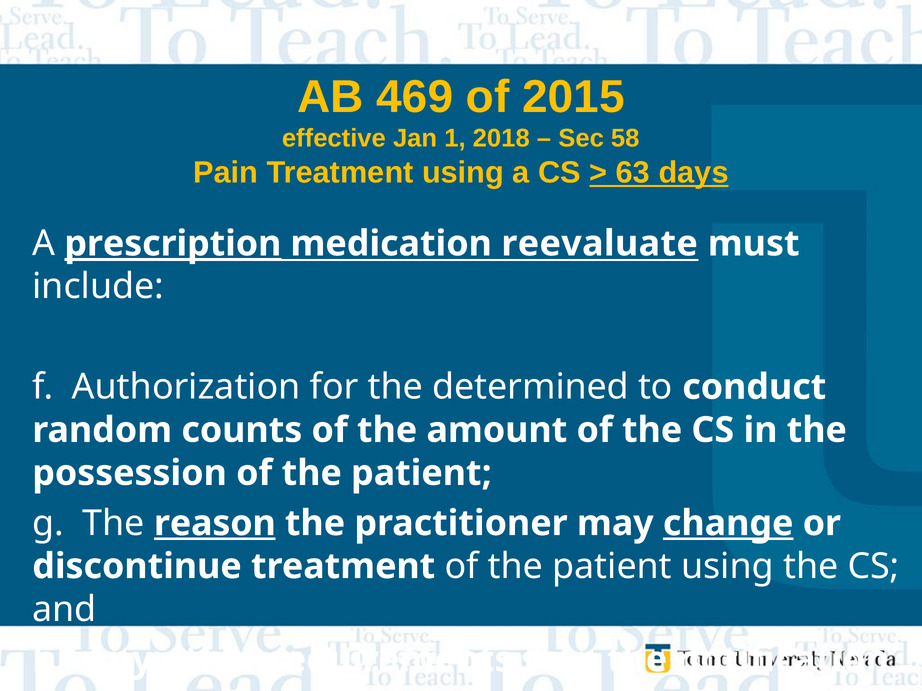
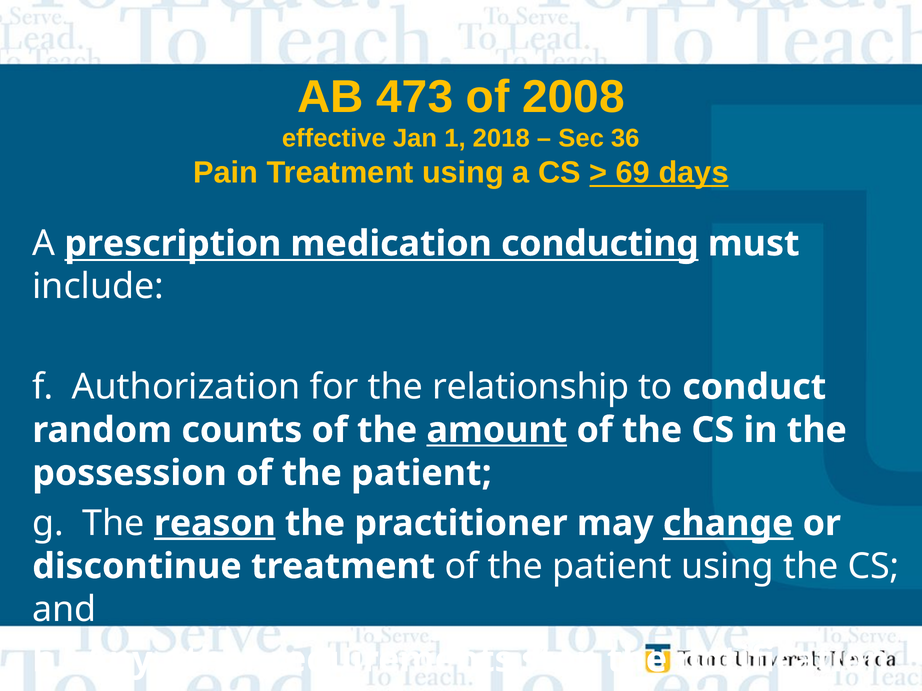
469: 469 -> 473 (415, 97)
2015: 2015 -> 2008 (573, 97)
58: 58 -> 36 (625, 139)
63: 63 -> 69 (633, 173)
prescription underline: present -> none (173, 244)
reevaluate: reevaluate -> conducting (600, 244)
determined: determined -> relationship (531, 387)
amount underline: none -> present (497, 430)
